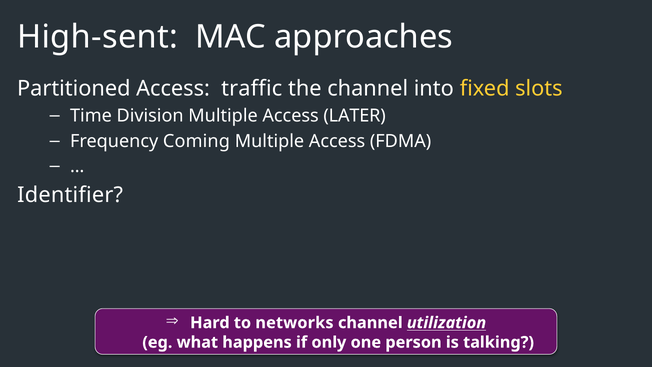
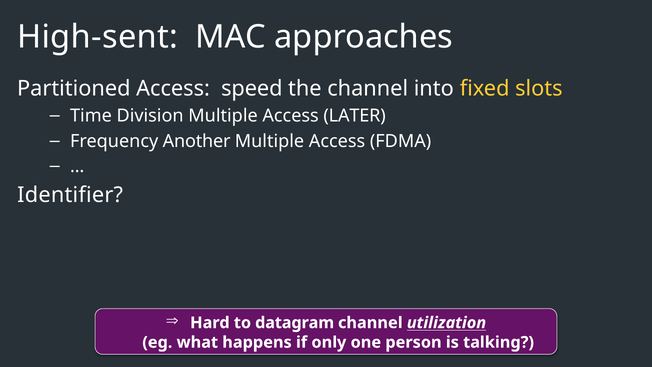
traffic: traffic -> speed (252, 88)
Coming: Coming -> Another (197, 141)
networks: networks -> datagram (295, 323)
